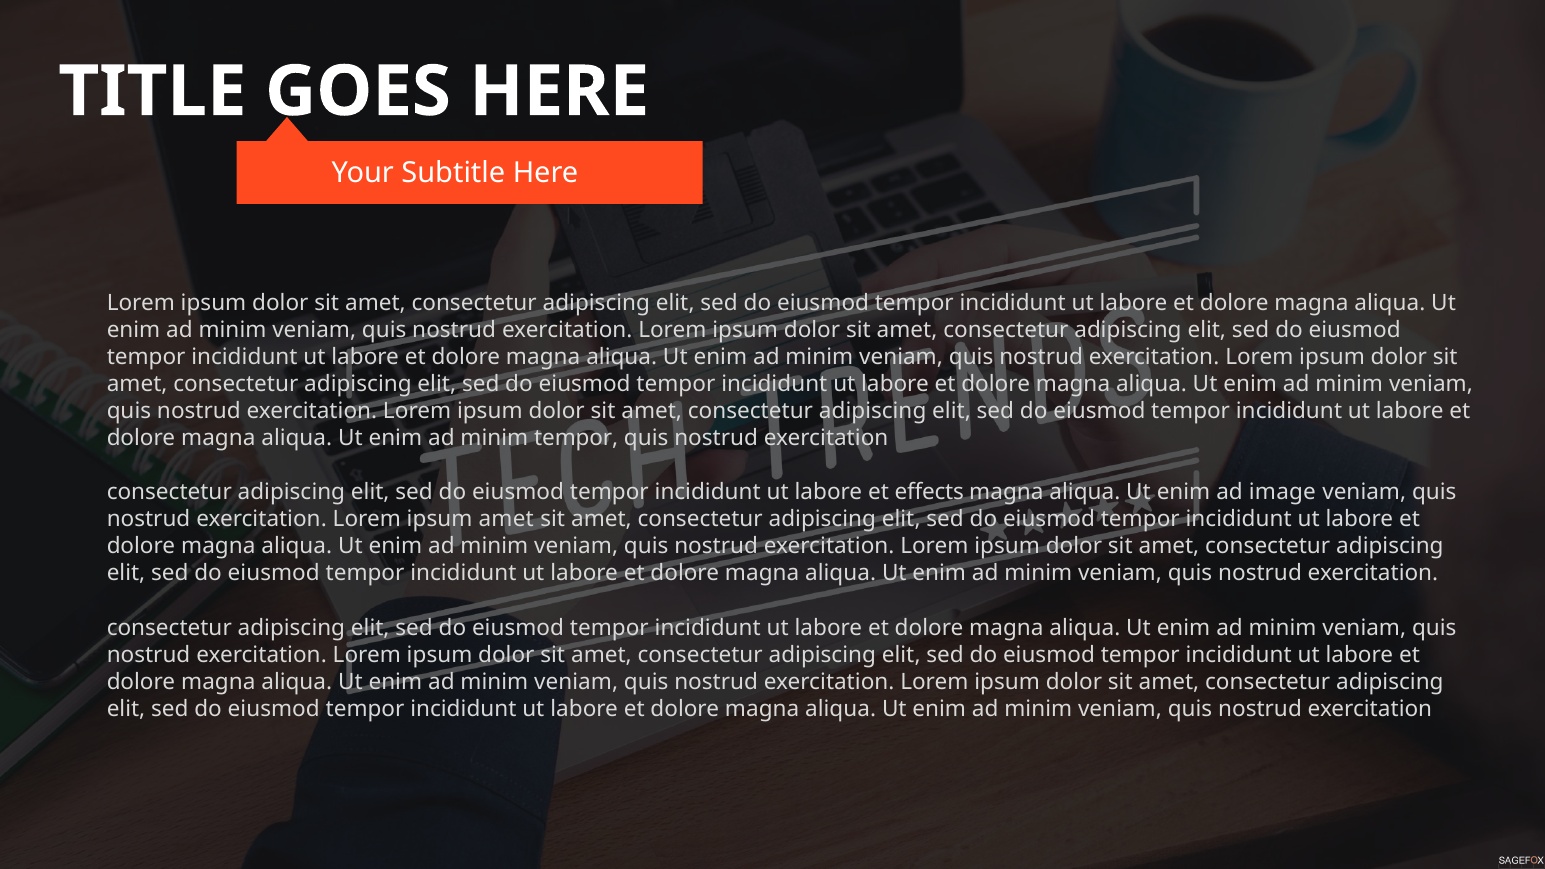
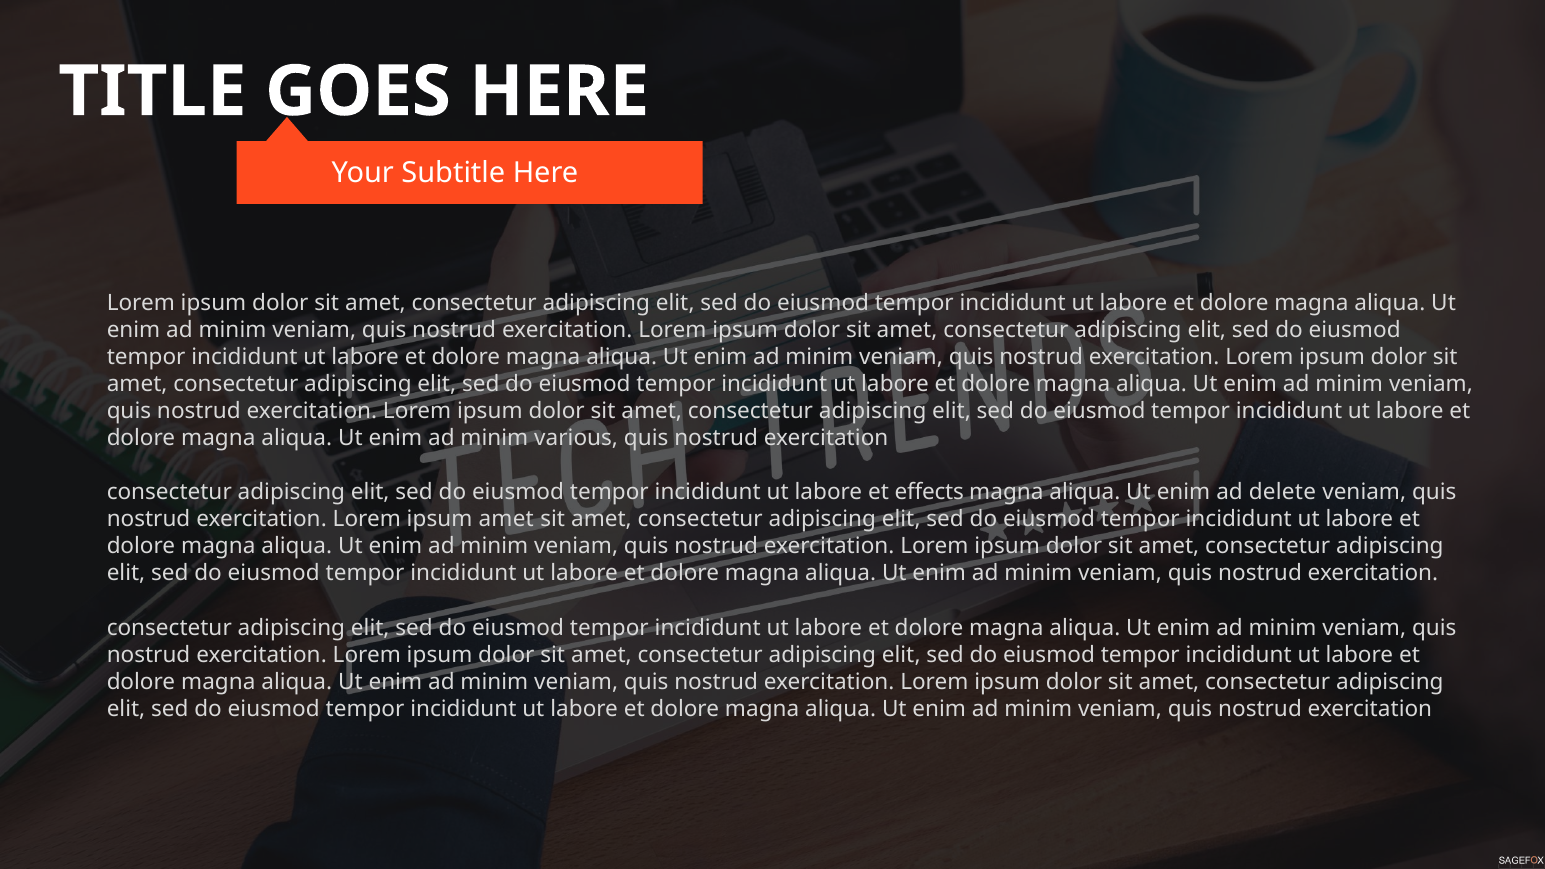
minim tempor: tempor -> various (576, 438)
image: image -> delete (1282, 492)
